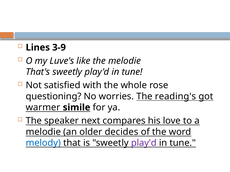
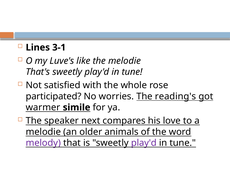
3-9: 3-9 -> 3-1 (59, 48)
questioning: questioning -> participated (54, 97)
decides: decides -> animals (122, 132)
melody colour: blue -> purple (43, 143)
